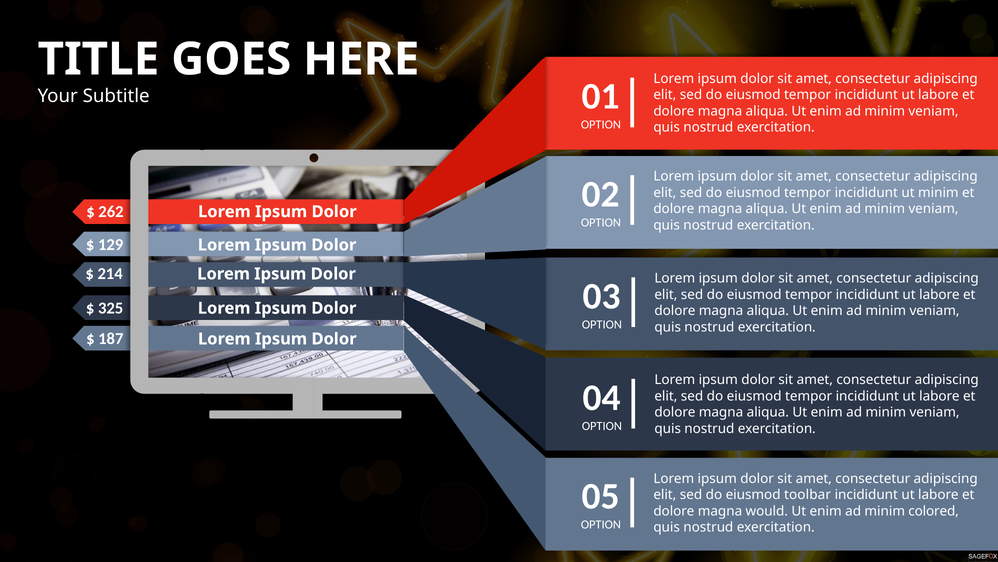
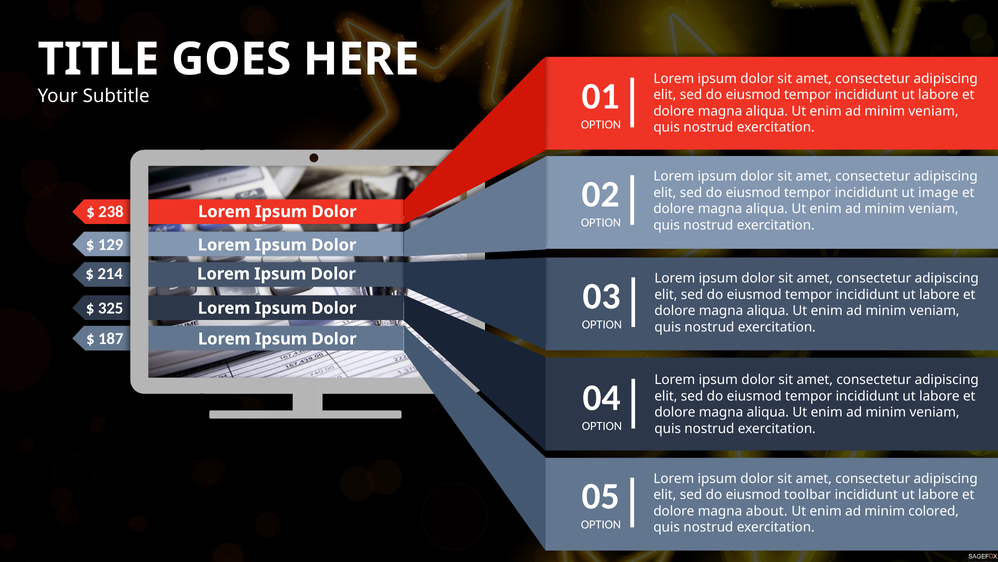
ut minim: minim -> image (938, 192)
262: 262 -> 238 (111, 211)
would: would -> about (767, 511)
